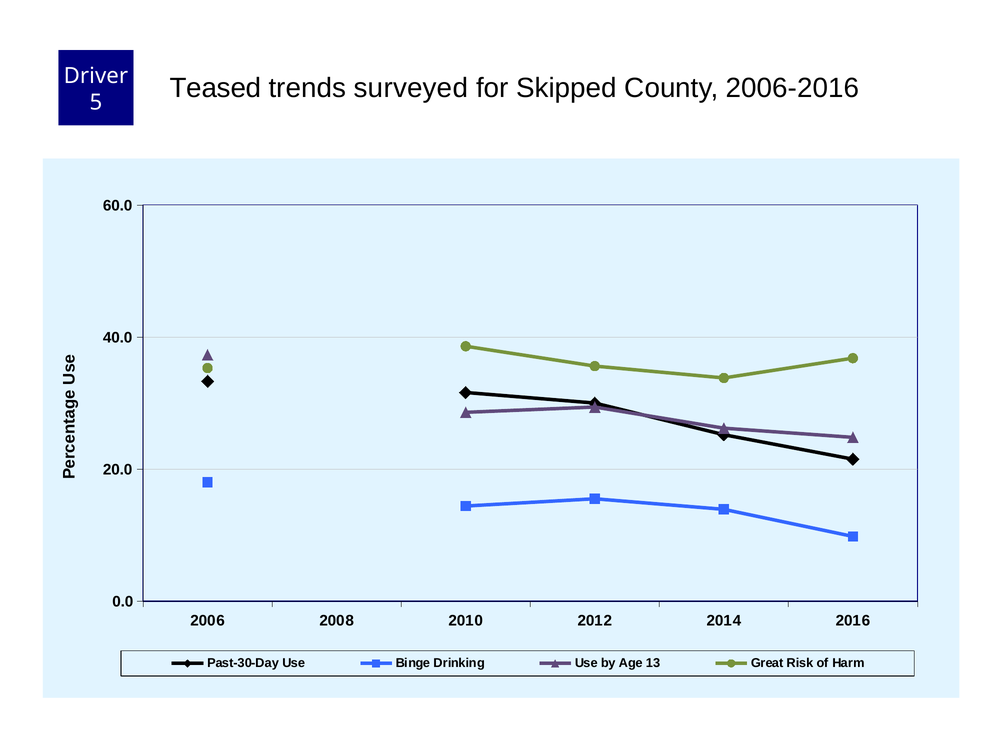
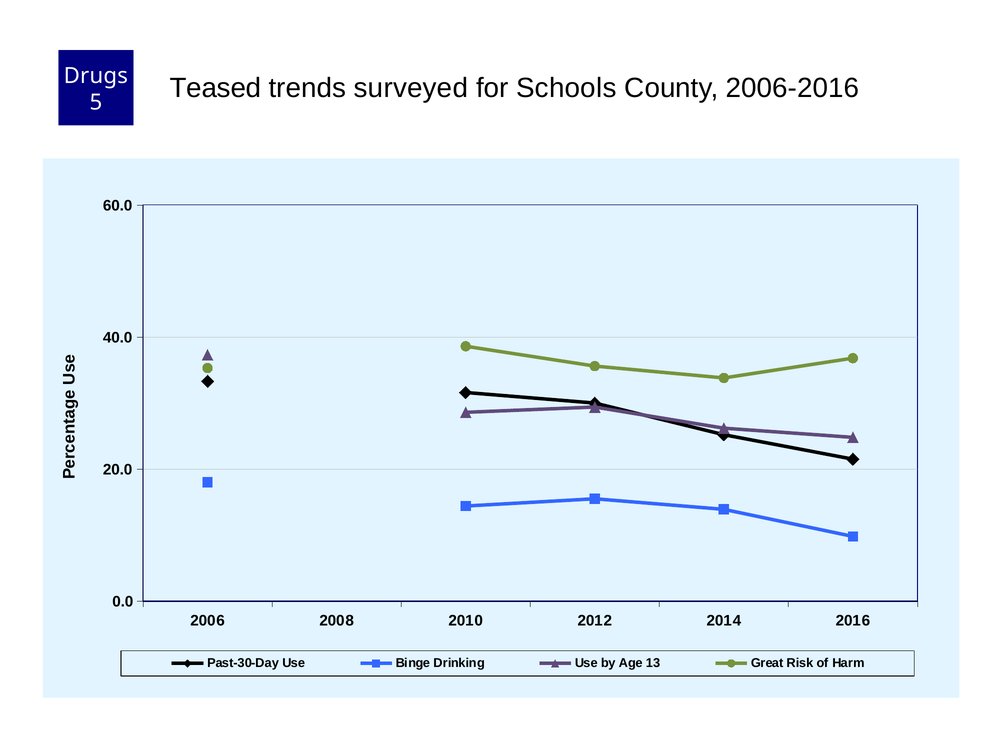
Driver: Driver -> Drugs (96, 76)
Skipped: Skipped -> Schools (566, 88)
